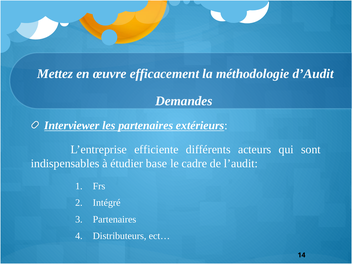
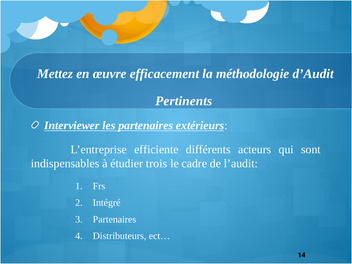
Demandes: Demandes -> Pertinents (184, 101)
base: base -> trois (157, 164)
